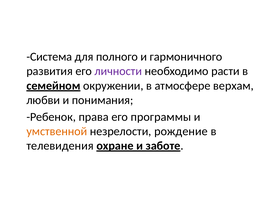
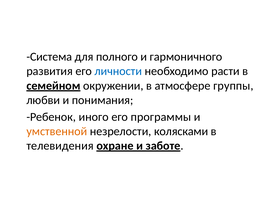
личности colour: purple -> blue (118, 71)
верхам: верхам -> группы (233, 86)
права: права -> иного (94, 117)
рождение: рождение -> колясками (181, 132)
